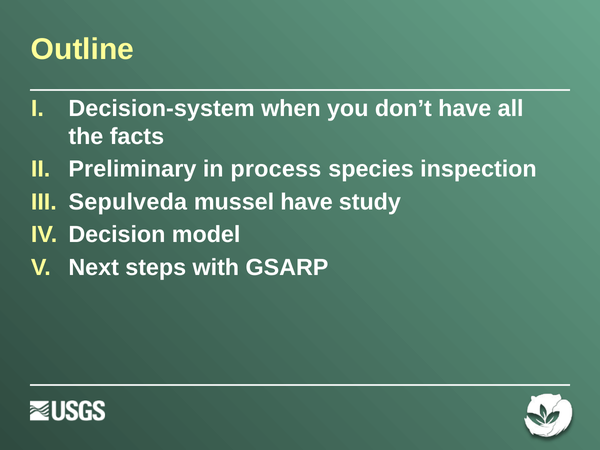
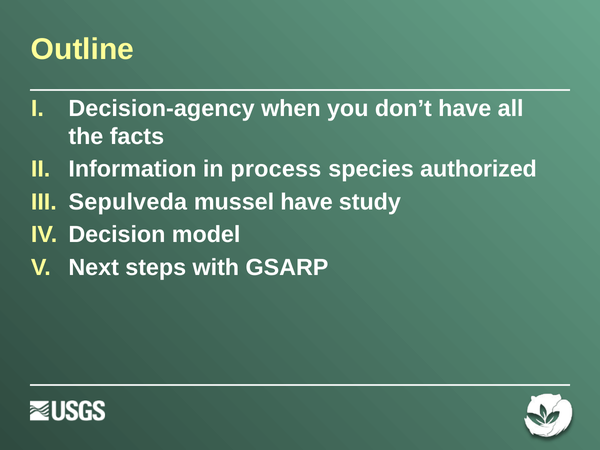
Decision-system: Decision-system -> Decision-agency (162, 109)
Preliminary: Preliminary -> Information (132, 169)
inspection: inspection -> authorized (479, 169)
